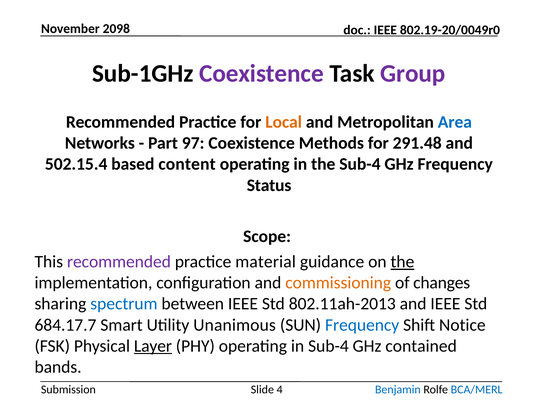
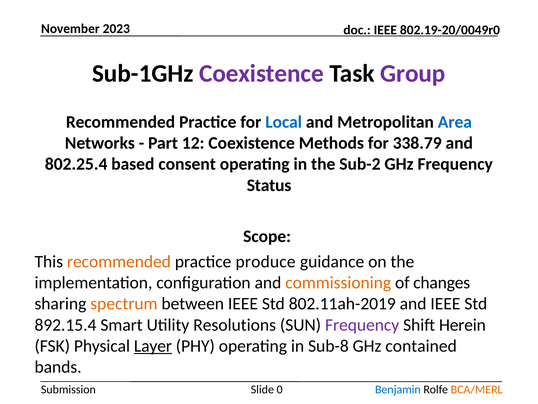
2098: 2098 -> 2023 (116, 29)
Local colour: orange -> blue (284, 122)
97: 97 -> 12 (193, 143)
291.48: 291.48 -> 338.79 (417, 143)
502.15.4: 502.15.4 -> 802.25.4 (76, 164)
content: content -> consent (187, 164)
the Sub-4: Sub-4 -> Sub-2 (360, 164)
recommended colour: purple -> orange (119, 261)
material: material -> produce (266, 261)
the underline: present -> none (402, 261)
spectrum colour: blue -> orange (124, 304)
802.11ah-2013: 802.11ah-2013 -> 802.11ah-2019 (342, 304)
684.17.7: 684.17.7 -> 892.15.4 (65, 325)
Unanimous: Unanimous -> Resolutions (235, 325)
Frequency colour: blue -> purple (362, 325)
Notice: Notice -> Herein (462, 325)
in Sub-4: Sub-4 -> Sub-8 (328, 346)
4: 4 -> 0 (280, 389)
BCA/MERL colour: blue -> orange (477, 389)
